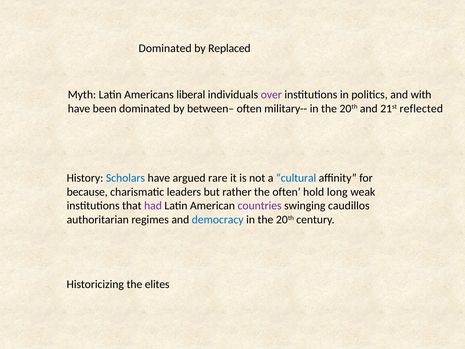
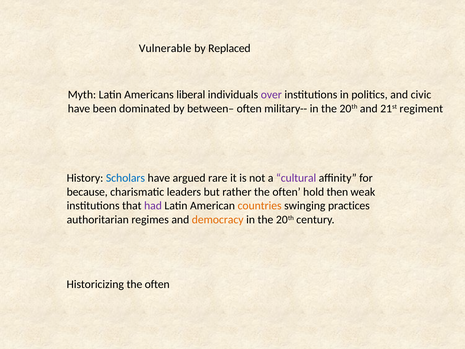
Dominated: Dominated -> Vulnerable (165, 48)
with: with -> civic (421, 94)
reflected: reflected -> regiment (421, 108)
cultural colour: blue -> purple (296, 178)
long: long -> then (337, 192)
countries colour: purple -> orange (260, 206)
caudillos: caudillos -> practices (349, 206)
democracy colour: blue -> orange (218, 220)
Historicizing the elites: elites -> often (157, 284)
